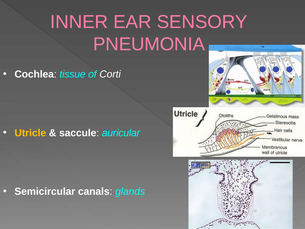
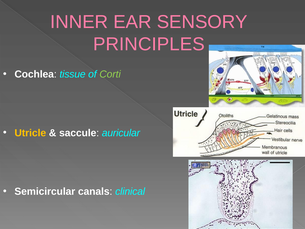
PNEUMONIA: PNEUMONIA -> PRINCIPLES (149, 44)
Corti colour: white -> light green (110, 74)
glands: glands -> clinical (130, 191)
